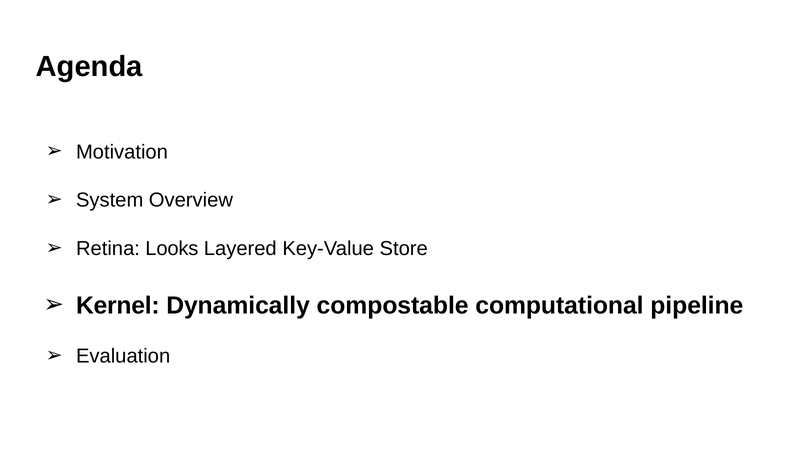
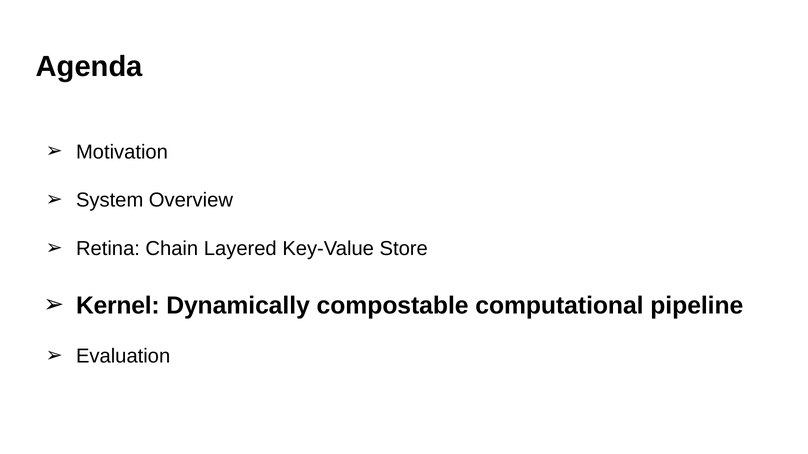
Looks: Looks -> Chain (172, 249)
